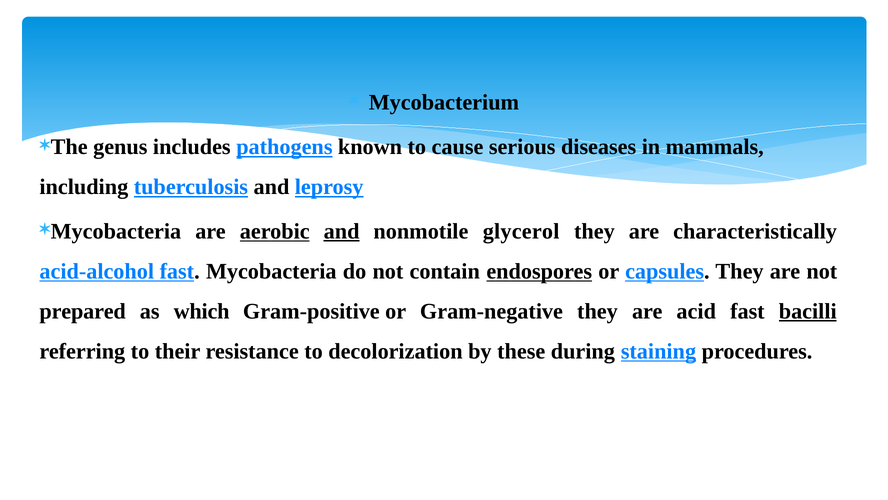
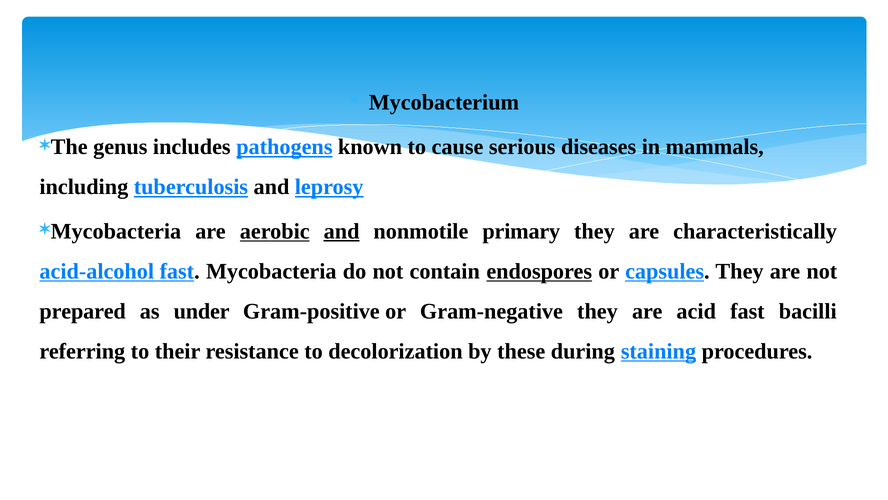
glycerol: glycerol -> primary (521, 231)
which: which -> under (202, 311)
bacilli underline: present -> none (808, 311)
